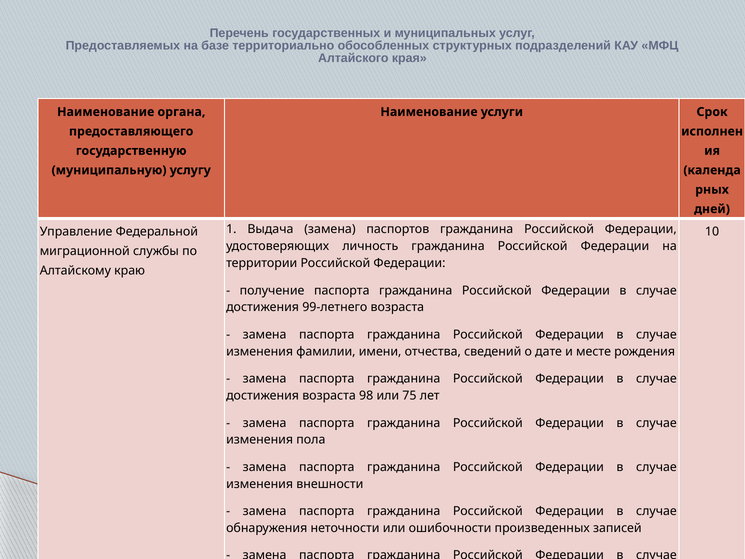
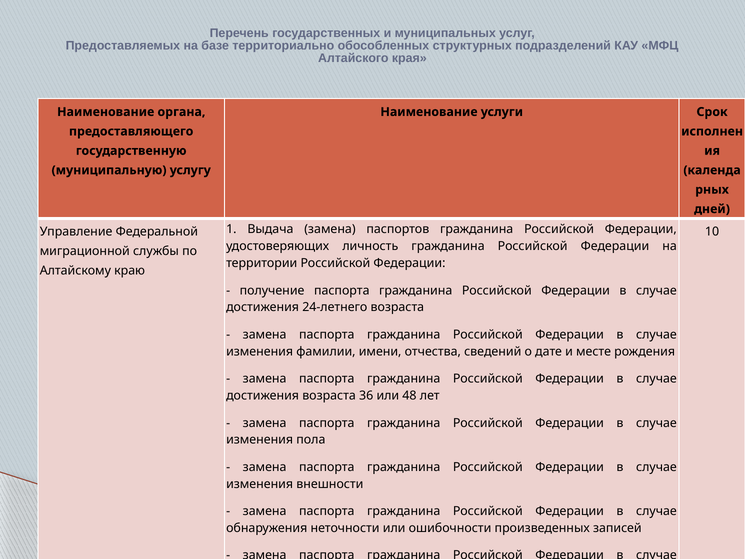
99-летнего: 99-летнего -> 24-летнего (335, 307)
98: 98 -> 36 (366, 395)
75: 75 -> 48 (409, 395)
